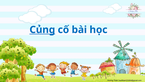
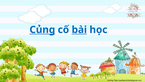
bài underline: none -> present (79, 30)
